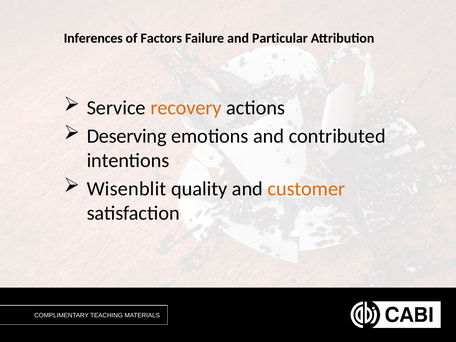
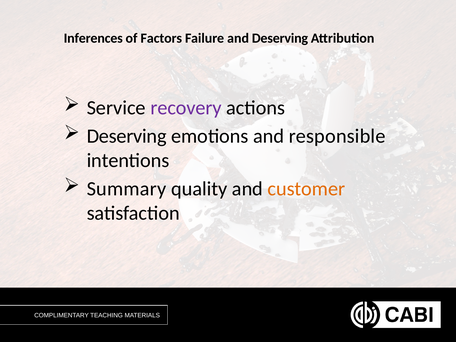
and Particular: Particular -> Deserving (280, 38)
recovery colour: orange -> purple (186, 108)
contributed: contributed -> responsible (337, 136)
Wisenblit: Wisenblit -> Summary (127, 189)
